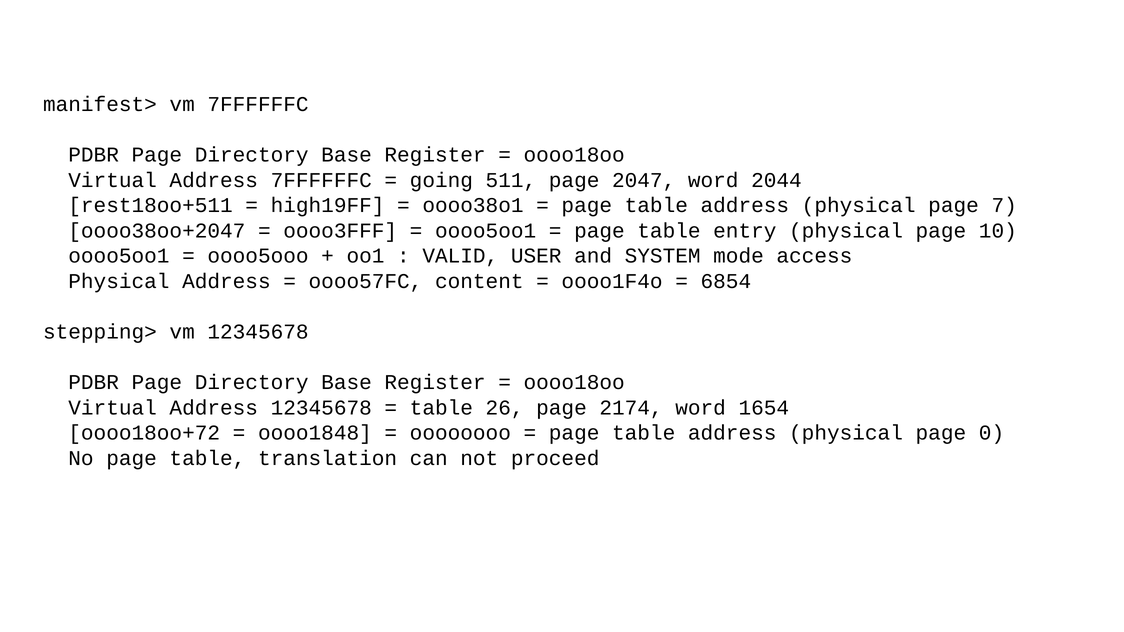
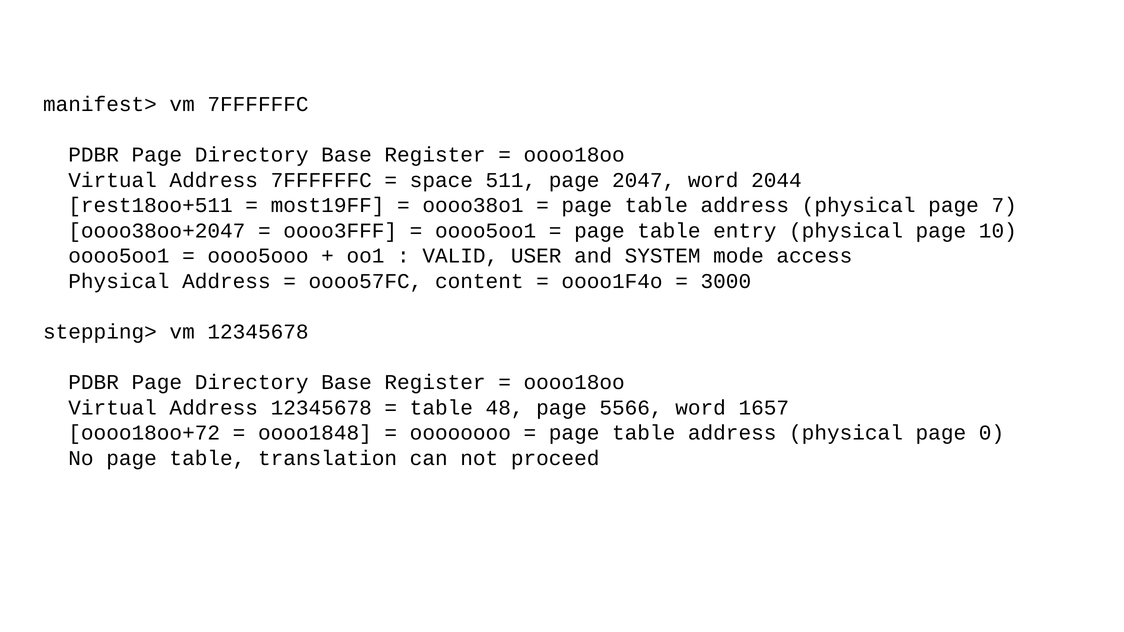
going: going -> space (441, 180)
high19FF: high19FF -> most19FF (328, 205)
6854: 6854 -> 3000 (726, 281)
26: 26 -> 48 (505, 408)
2174: 2174 -> 5566 (631, 408)
1654: 1654 -> 1657 (764, 408)
